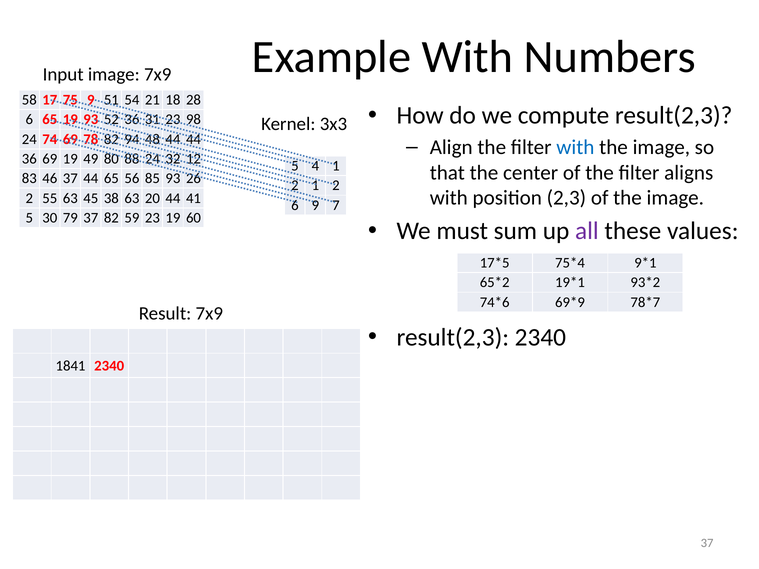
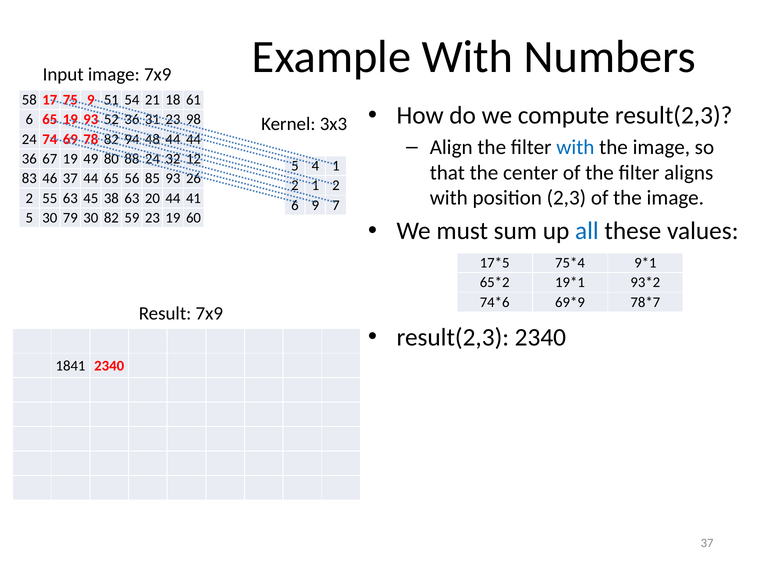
28: 28 -> 61 (193, 100)
36 69: 69 -> 67 (50, 159)
79 37: 37 -> 30 (91, 218)
all colour: purple -> blue (587, 231)
